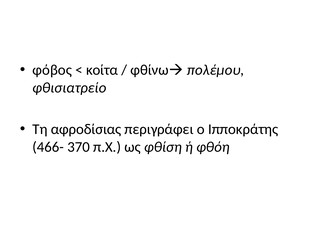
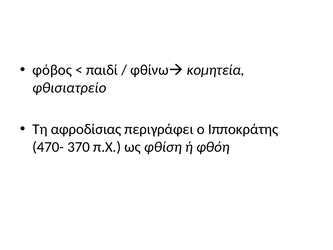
κοίτα: κοίτα -> παιδί (102, 70)
πολέμου: πολέμου -> κομητεία (216, 70)
466-: 466- -> 470- (48, 147)
